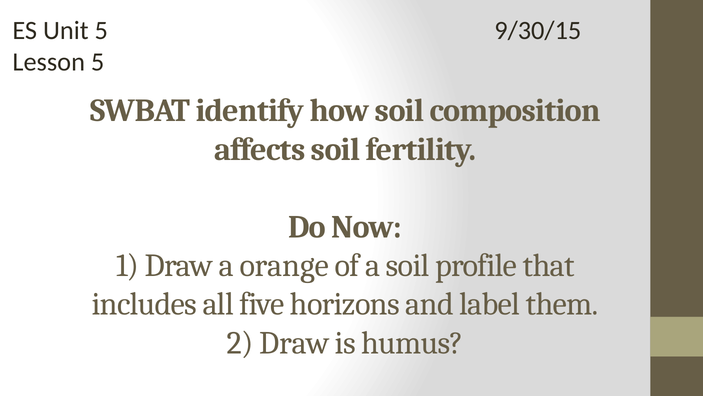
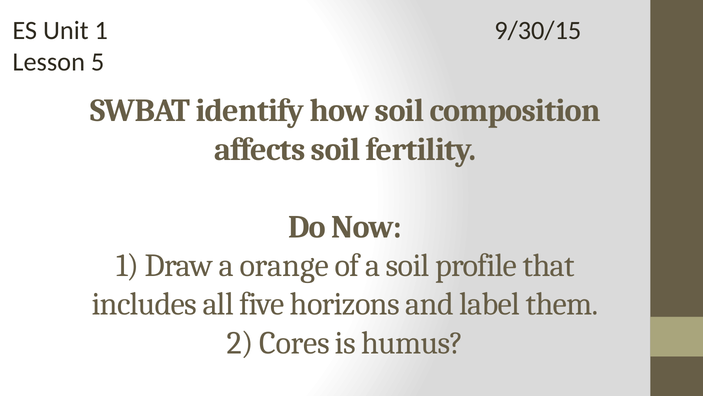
Unit 5: 5 -> 1 (101, 30)
2 Draw: Draw -> Cores (294, 343)
